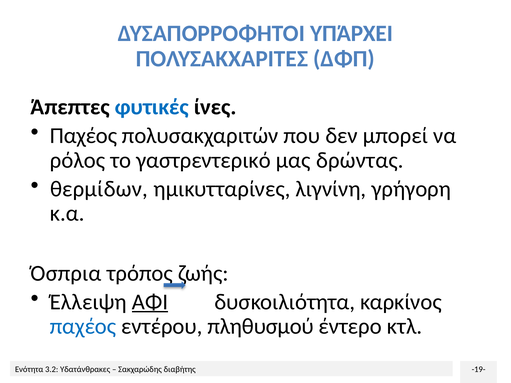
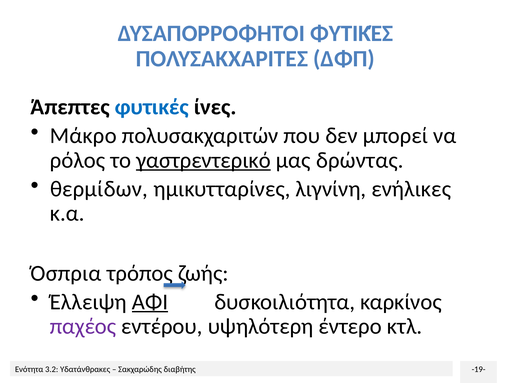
ΔΥΣΑΠΟΡΡΟΦΗΤΟΙ ΥΠΆΡΧΕΙ: ΥΠΆΡΧΕΙ -> ΦΥΤΙΚΈΣ (352, 34)
Παχέος: Παχέος -> Μάκρο (83, 136)
γαστρεντερικό underline: none -> present (203, 160)
γρήγορη: γρήγορη -> ενήλικες (411, 189)
παχέος colour: blue -> purple (83, 327)
πληθυσμού: πληθυσμού -> υψηλότερη (261, 327)
